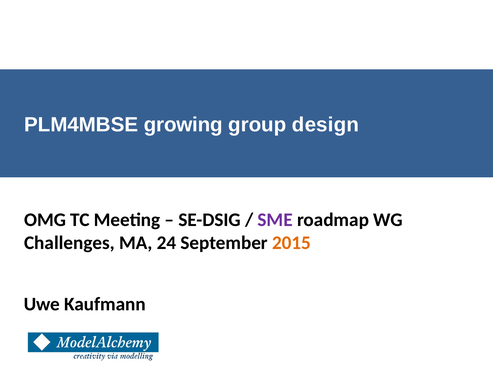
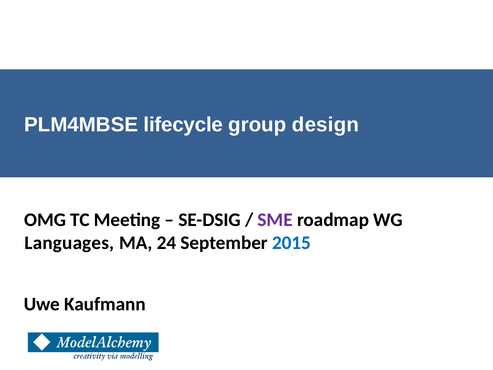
growing: growing -> lifecycle (183, 125)
Challenges: Challenges -> Languages (69, 243)
2015 colour: orange -> blue (292, 243)
